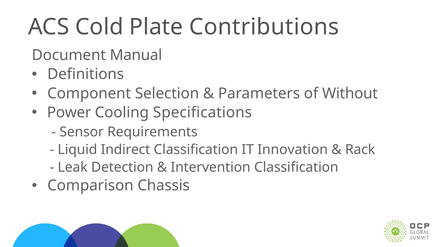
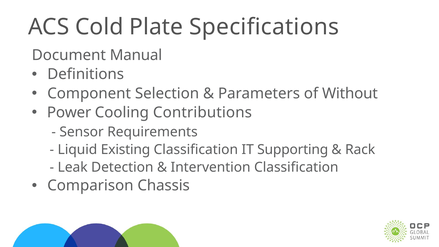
Contributions: Contributions -> Specifications (264, 27)
Specifications: Specifications -> Contributions (202, 112)
Indirect: Indirect -> Existing (126, 150)
Innovation: Innovation -> Supporting (293, 150)
